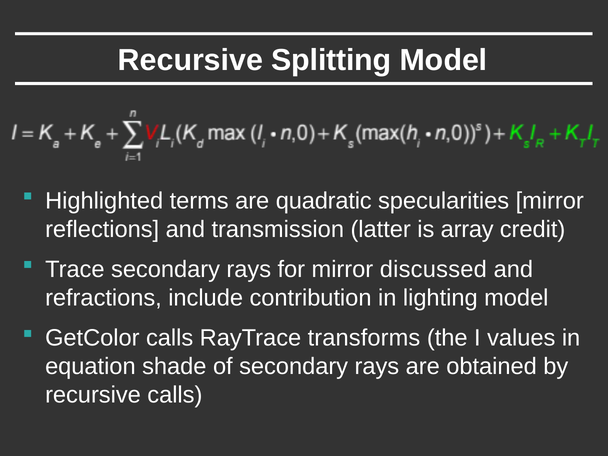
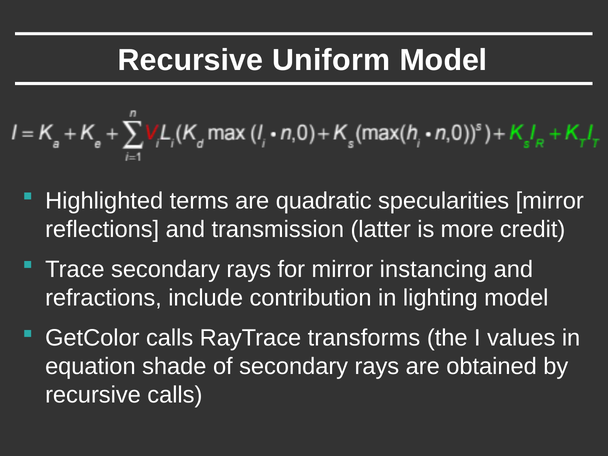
Splitting: Splitting -> Uniform (331, 60)
array: array -> more (467, 229)
discussed: discussed -> instancing (433, 269)
